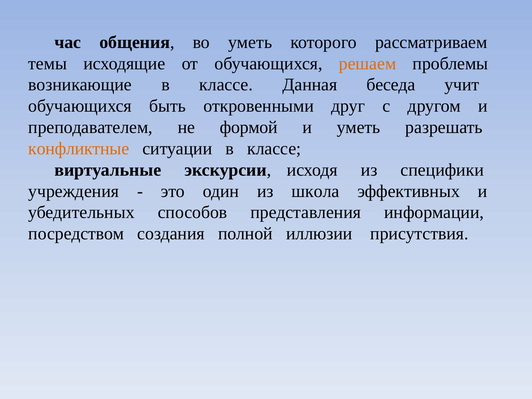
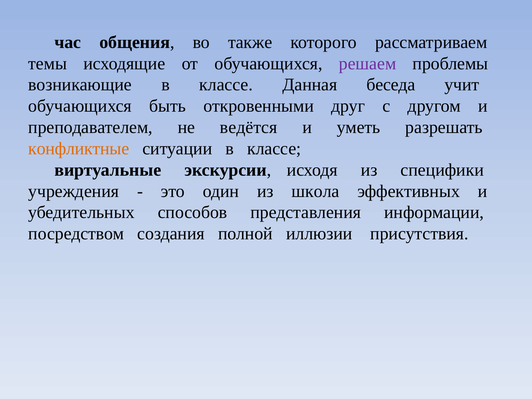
во уметь: уметь -> также (250, 42)
решаем colour: orange -> purple (368, 63)
формой: формой -> ведётся (249, 127)
